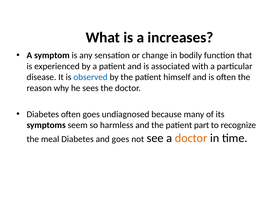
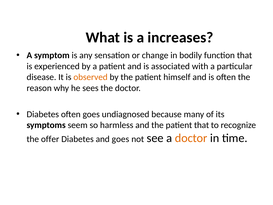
observed colour: blue -> orange (91, 77)
patient part: part -> that (202, 125)
meal: meal -> offer (50, 139)
